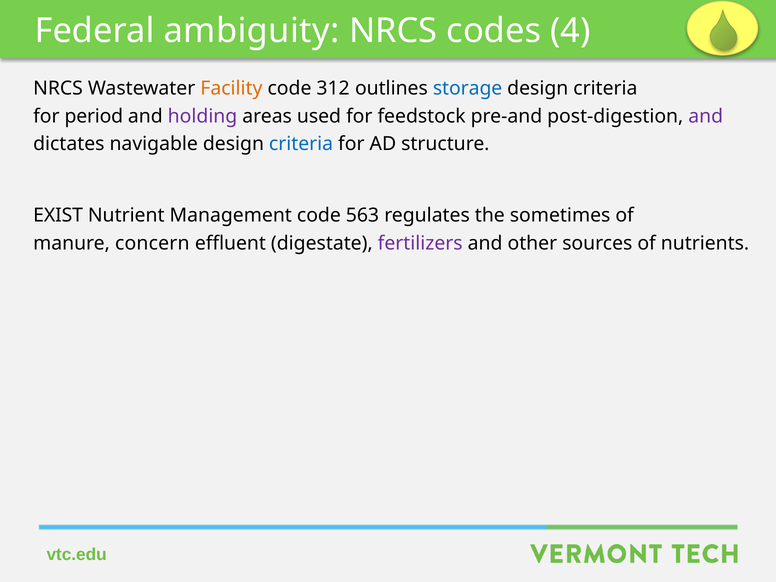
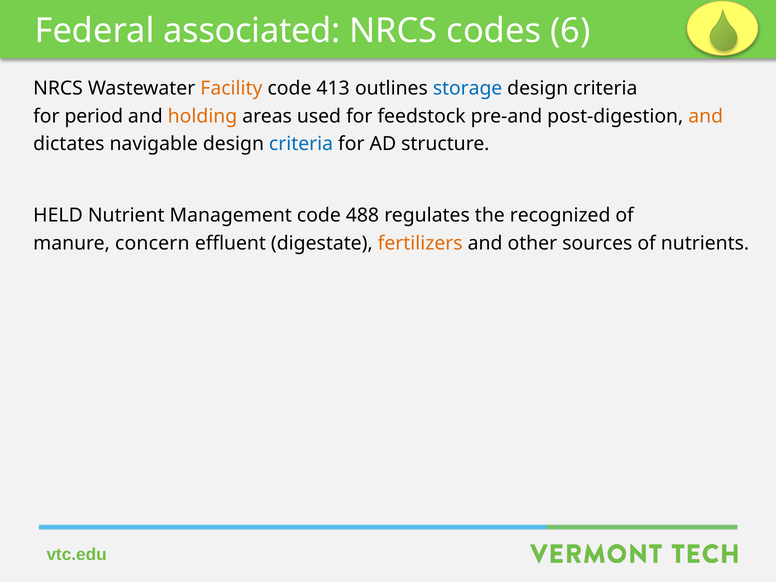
ambiguity: ambiguity -> associated (252, 31)
4: 4 -> 6 (570, 31)
312: 312 -> 413 (333, 88)
holding colour: purple -> orange (203, 116)
and colour: purple -> orange (706, 116)
EXIST: EXIST -> HELD (58, 215)
563: 563 -> 488 (362, 215)
sometimes: sometimes -> recognized (560, 215)
fertilizers colour: purple -> orange (420, 243)
